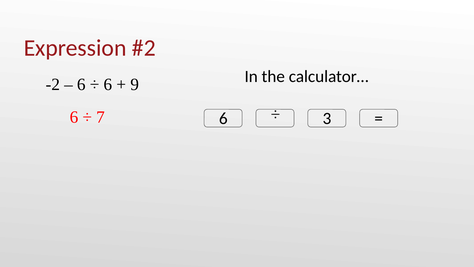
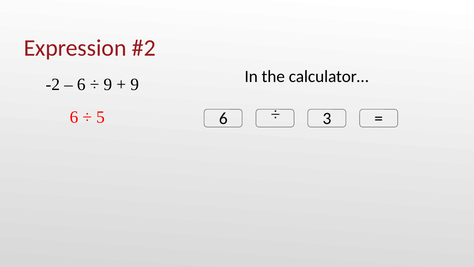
6: 6 -> 9 (108, 84)
7: 7 -> 5 (100, 117)
